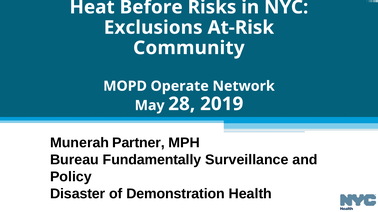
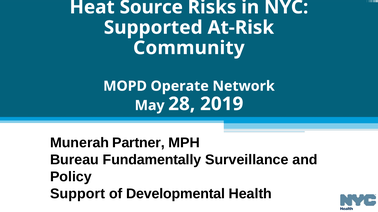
Before: Before -> Source (151, 7)
Exclusions: Exclusions -> Supported (153, 28)
Disaster: Disaster -> Support (78, 194)
Demonstration: Demonstration -> Developmental (176, 194)
